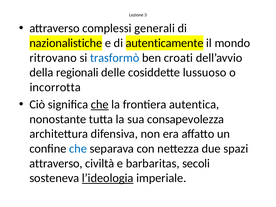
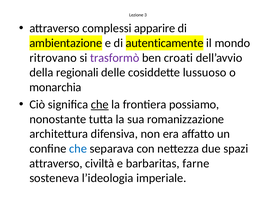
generali: generali -> apparire (155, 28)
nazionalistiche: nazionalistiche -> ambientazione (66, 43)
trasformò colour: blue -> purple (115, 58)
incorrotta: incorrotta -> monarchia (55, 87)
autentica: autentica -> possiamo (194, 104)
consapevolezza: consapevolezza -> romanizzazione (186, 119)
secoli: secoli -> farne (196, 163)
l’ideologia underline: present -> none (108, 178)
